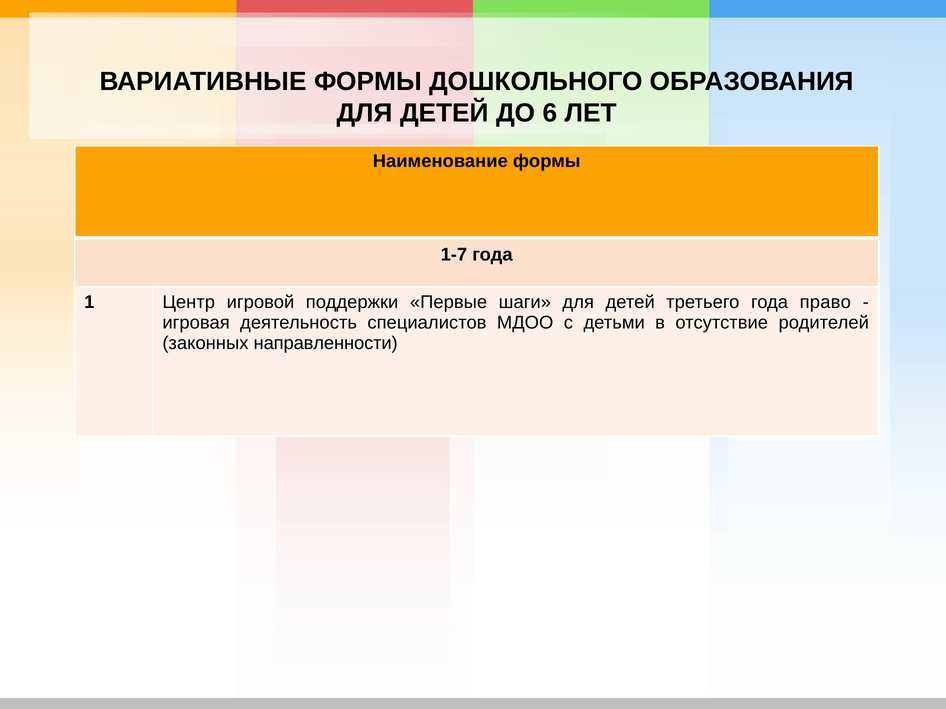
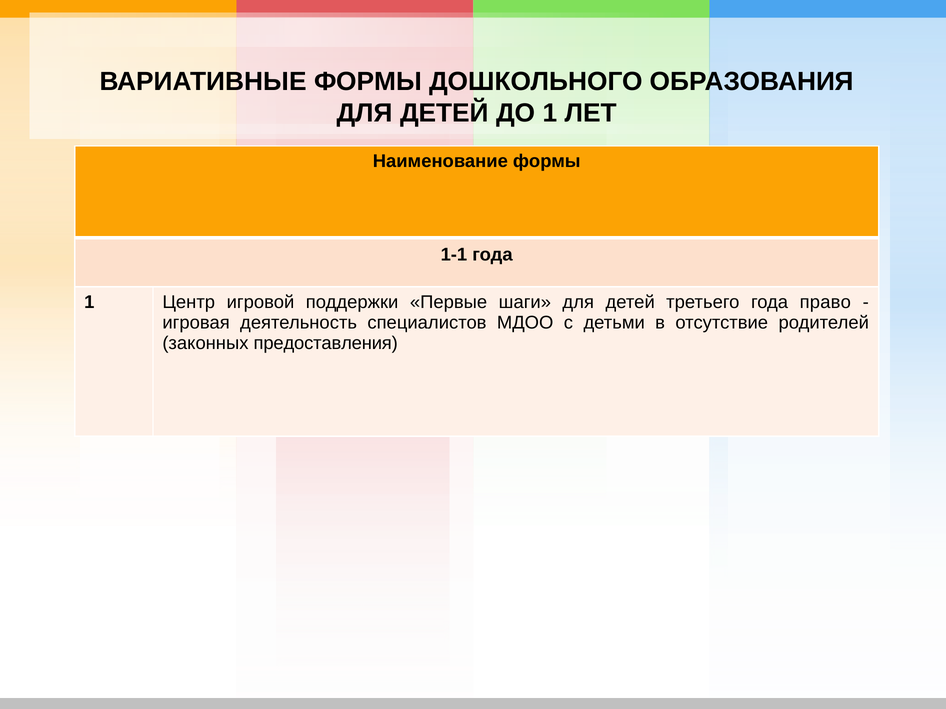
ДО 6: 6 -> 1 (550, 113)
1-7: 1-7 -> 1-1 (454, 255)
направленности: направленности -> предоставления (326, 344)
